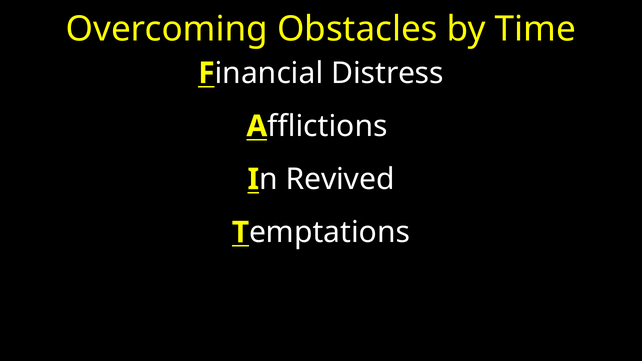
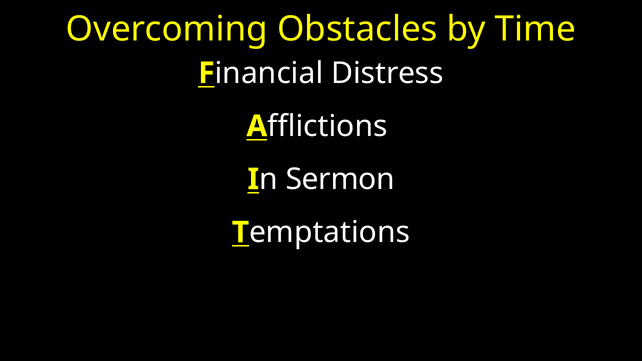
Revived: Revived -> Sermon (340, 179)
